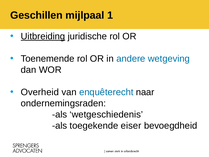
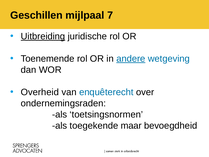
1: 1 -> 7 (110, 15)
andere underline: none -> present (131, 59)
naar: naar -> over (145, 92)
wetgeschiedenis: wetgeschiedenis -> toetsingsnormen (106, 114)
eiser: eiser -> maar (131, 125)
